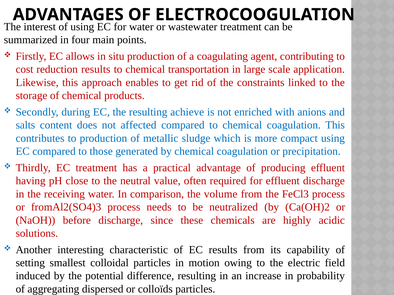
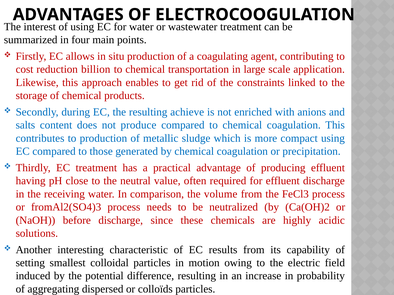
reduction results: results -> billion (96, 69)
affected: affected -> produce (139, 125)
